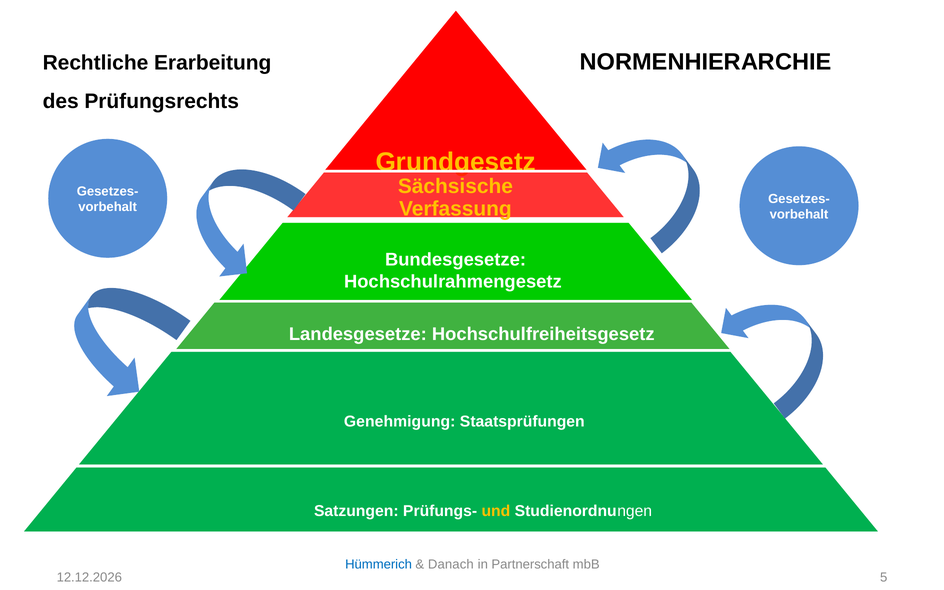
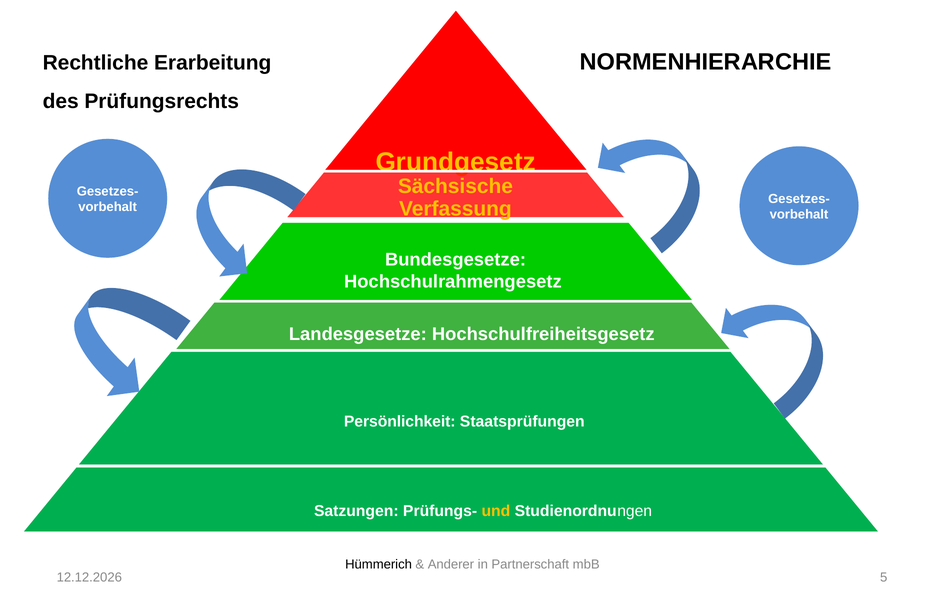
Genehmigung: Genehmigung -> Persönlichkeit (400, 422)
Hümmerich colour: blue -> black (379, 564)
Danach: Danach -> Anderer (451, 564)
